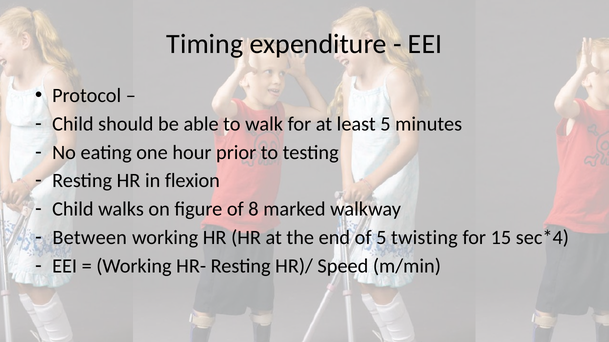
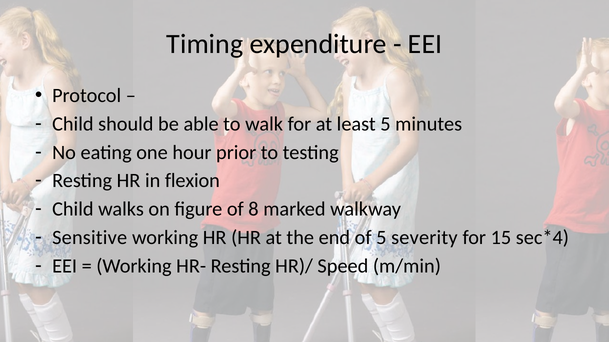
Between: Between -> Sensitive (90, 238)
twisting: twisting -> severity (424, 238)
